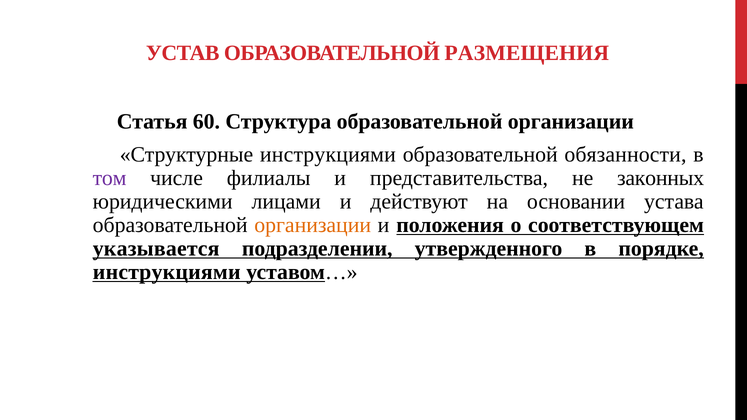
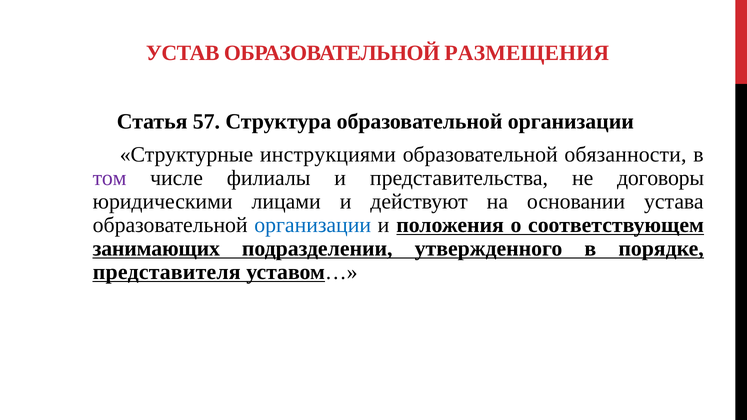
60: 60 -> 57 (206, 122)
законных: законных -> договоры (661, 178)
организации colour: orange -> blue (313, 225)
указывается: указывается -> занимающих (156, 249)
инструкциями: инструкциями -> представителя (167, 272)
